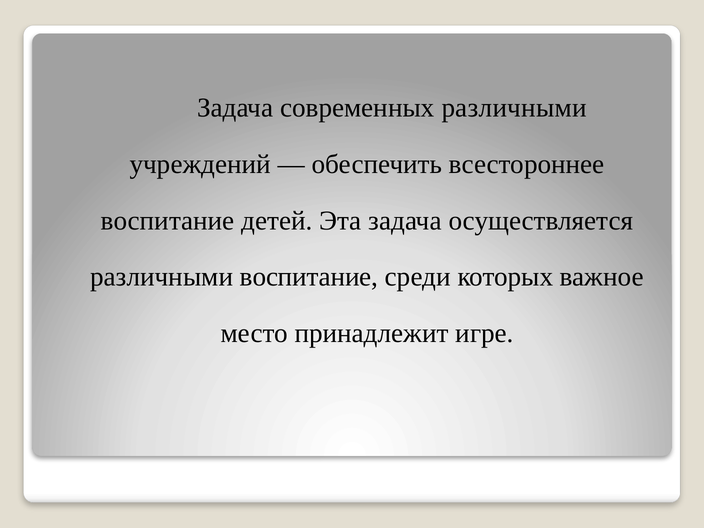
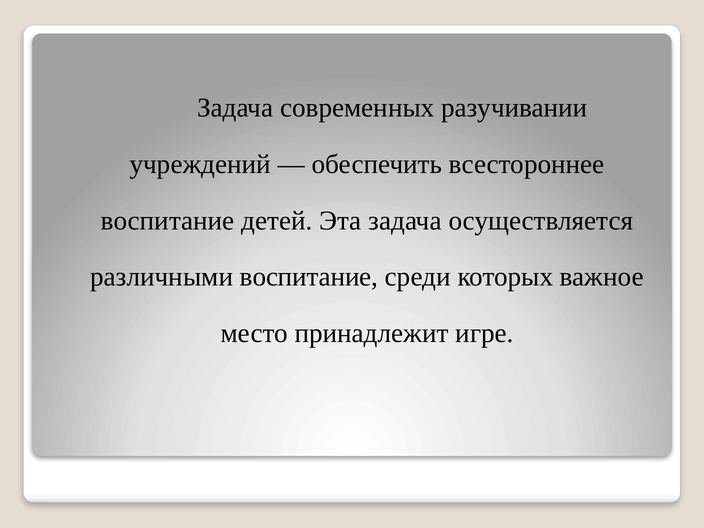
современных различными: различными -> разучивании (514, 108)
